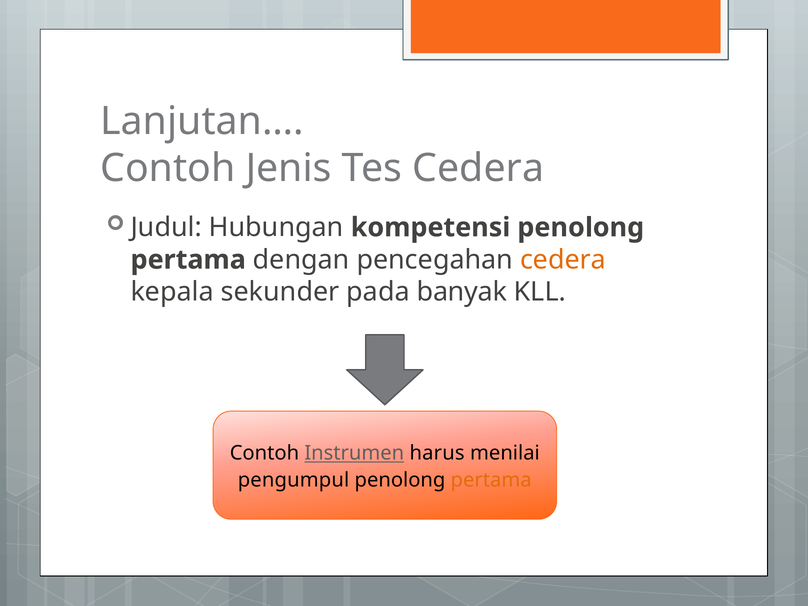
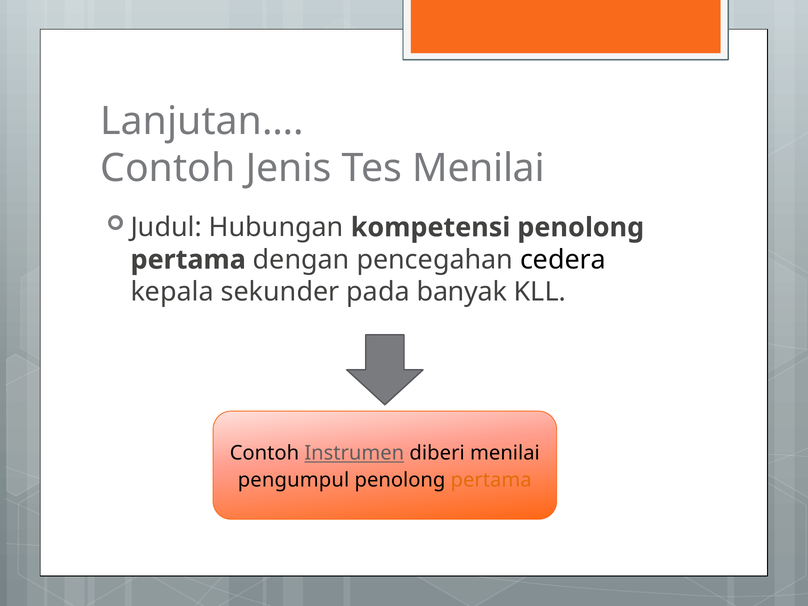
Tes Cedera: Cedera -> Menilai (478, 168)
cedera colour: orange -> black (563, 260)
harus: harus -> diberi (437, 453)
